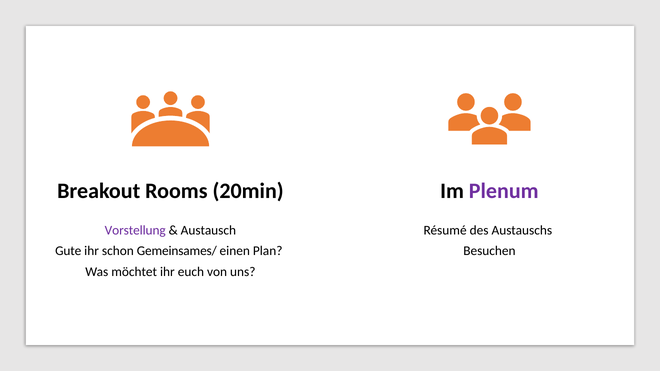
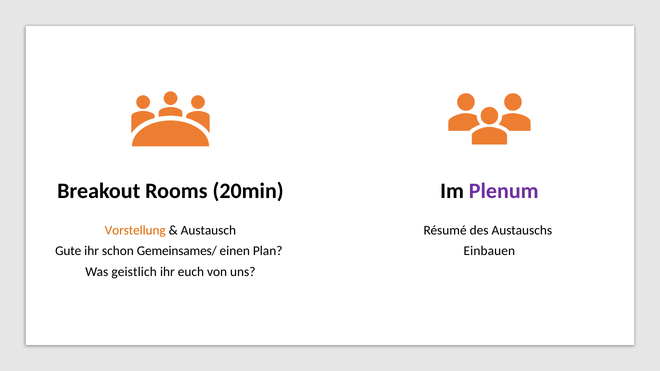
Vorstellung colour: purple -> orange (135, 230)
Besuchen: Besuchen -> Einbauen (489, 251)
möchtet: möchtet -> geistlich (134, 272)
